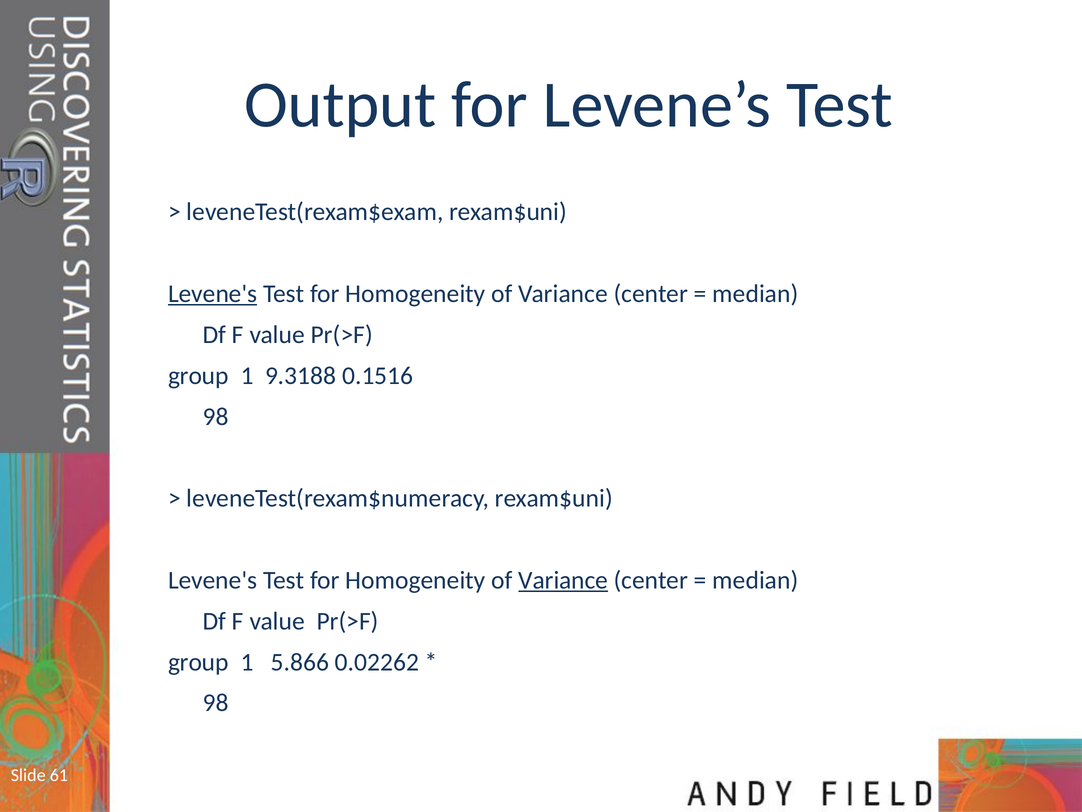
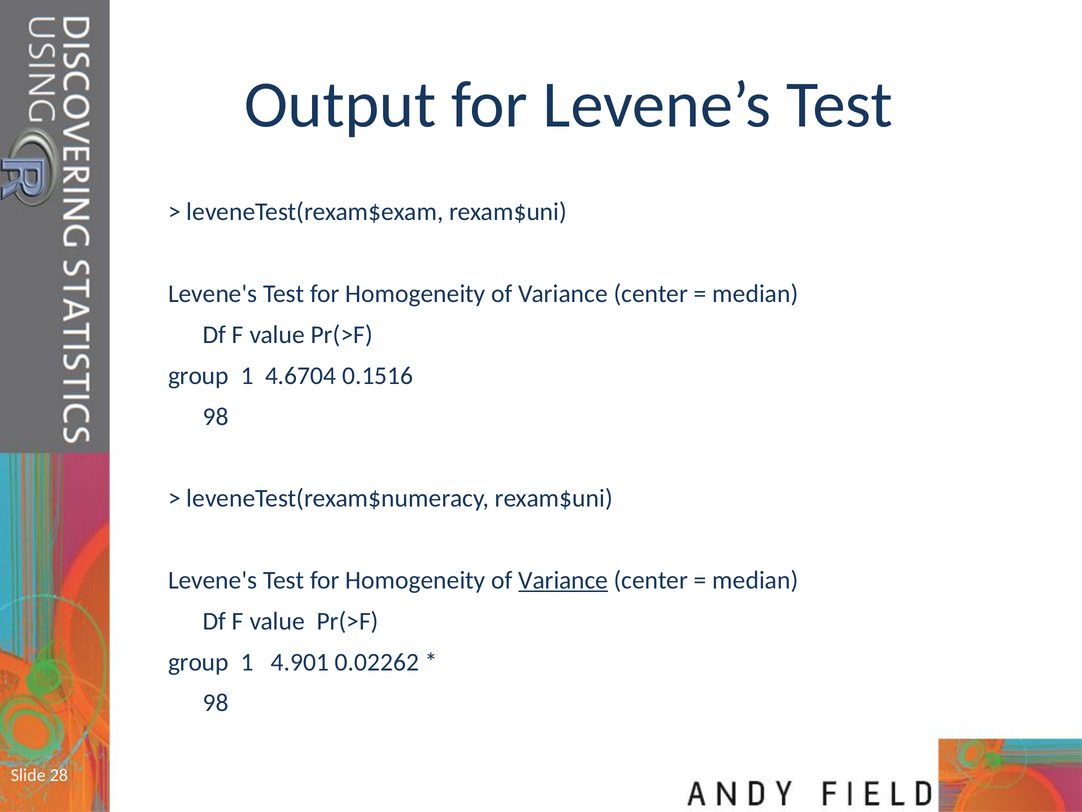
Levene's underline: present -> none (213, 294)
9.3188: 9.3188 -> 4.6704 (301, 375)
5.866: 5.866 -> 4.901 (300, 662)
61: 61 -> 28 (59, 775)
